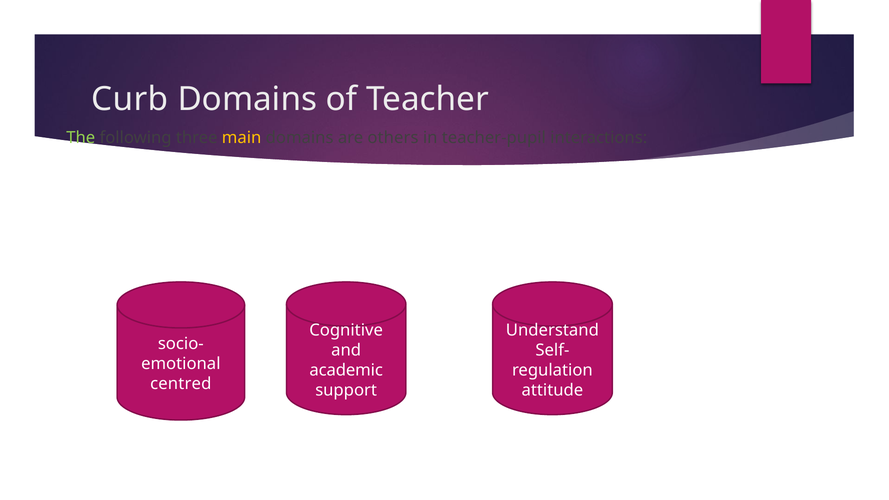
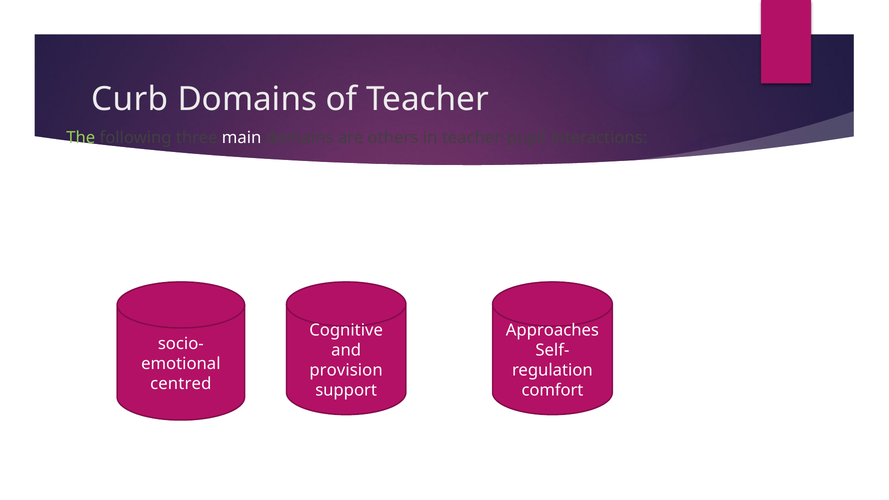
main colour: yellow -> white (242, 138)
Understand: Understand -> Approaches (552, 331)
academic: academic -> provision (346, 371)
attitude: attitude -> comfort (552, 391)
